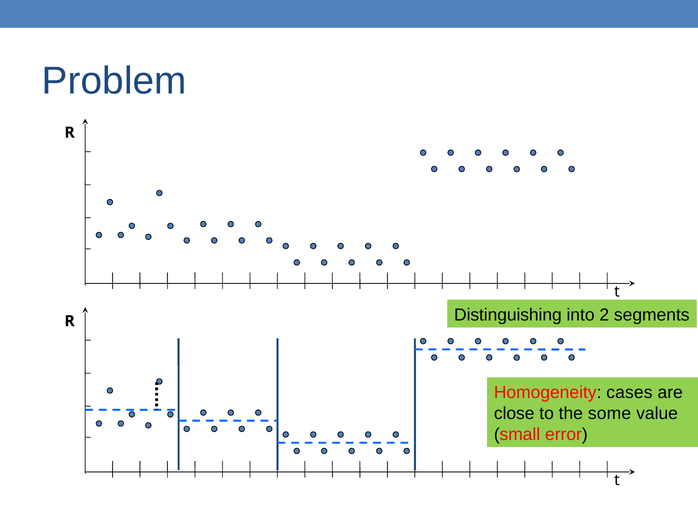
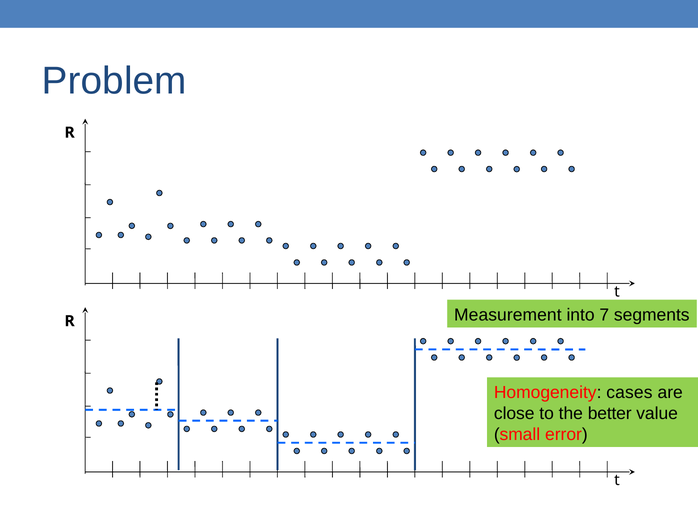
Distinguishing: Distinguishing -> Measurement (508, 315)
2: 2 -> 7 (604, 315)
some: some -> better (610, 414)
